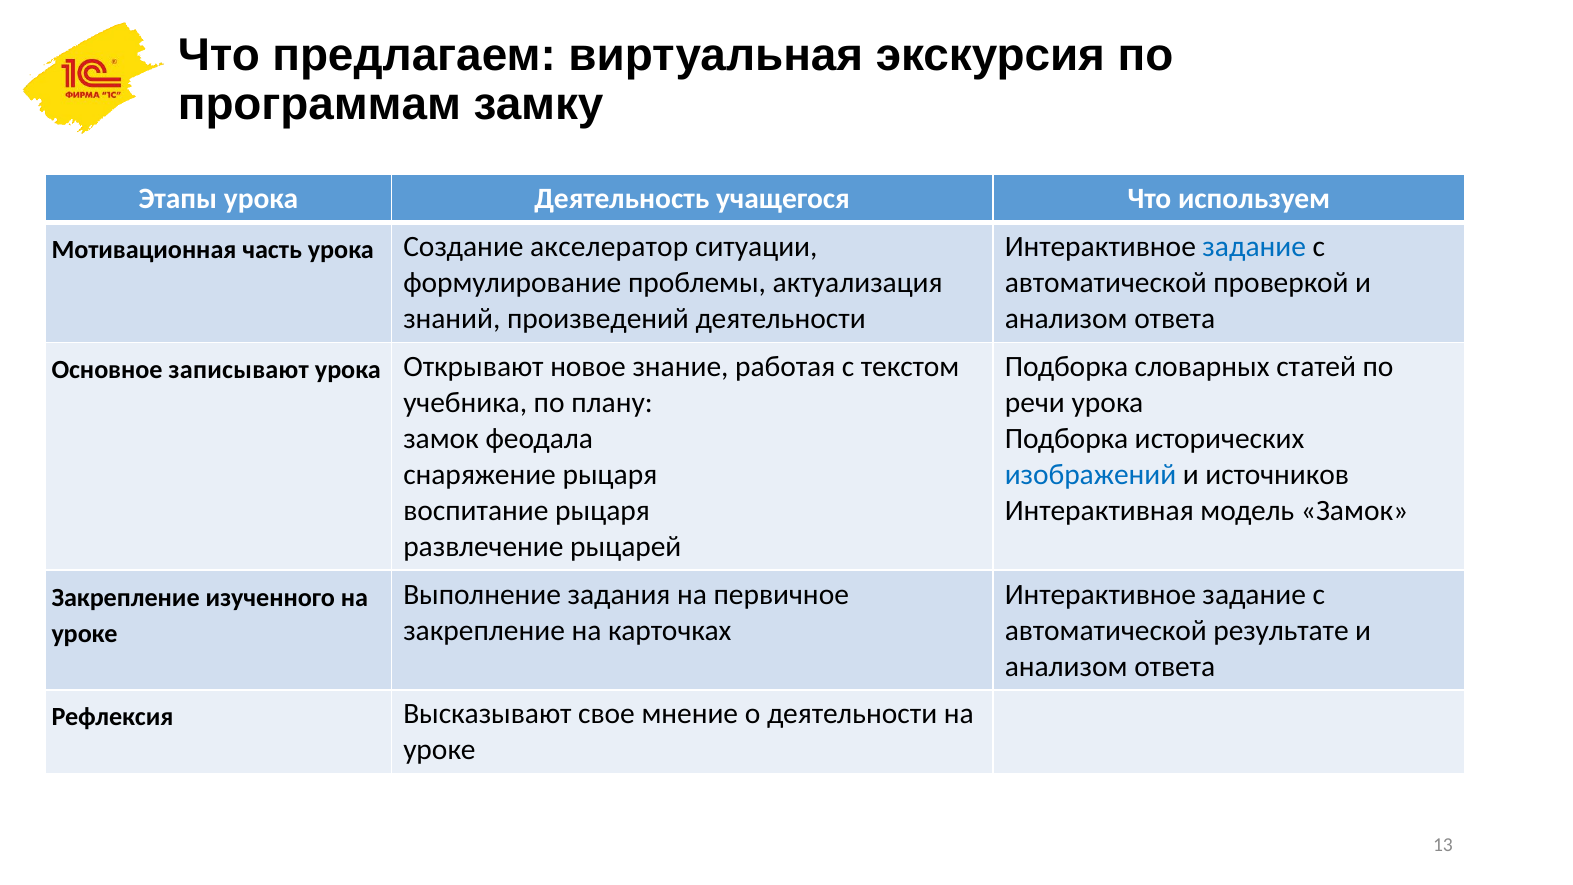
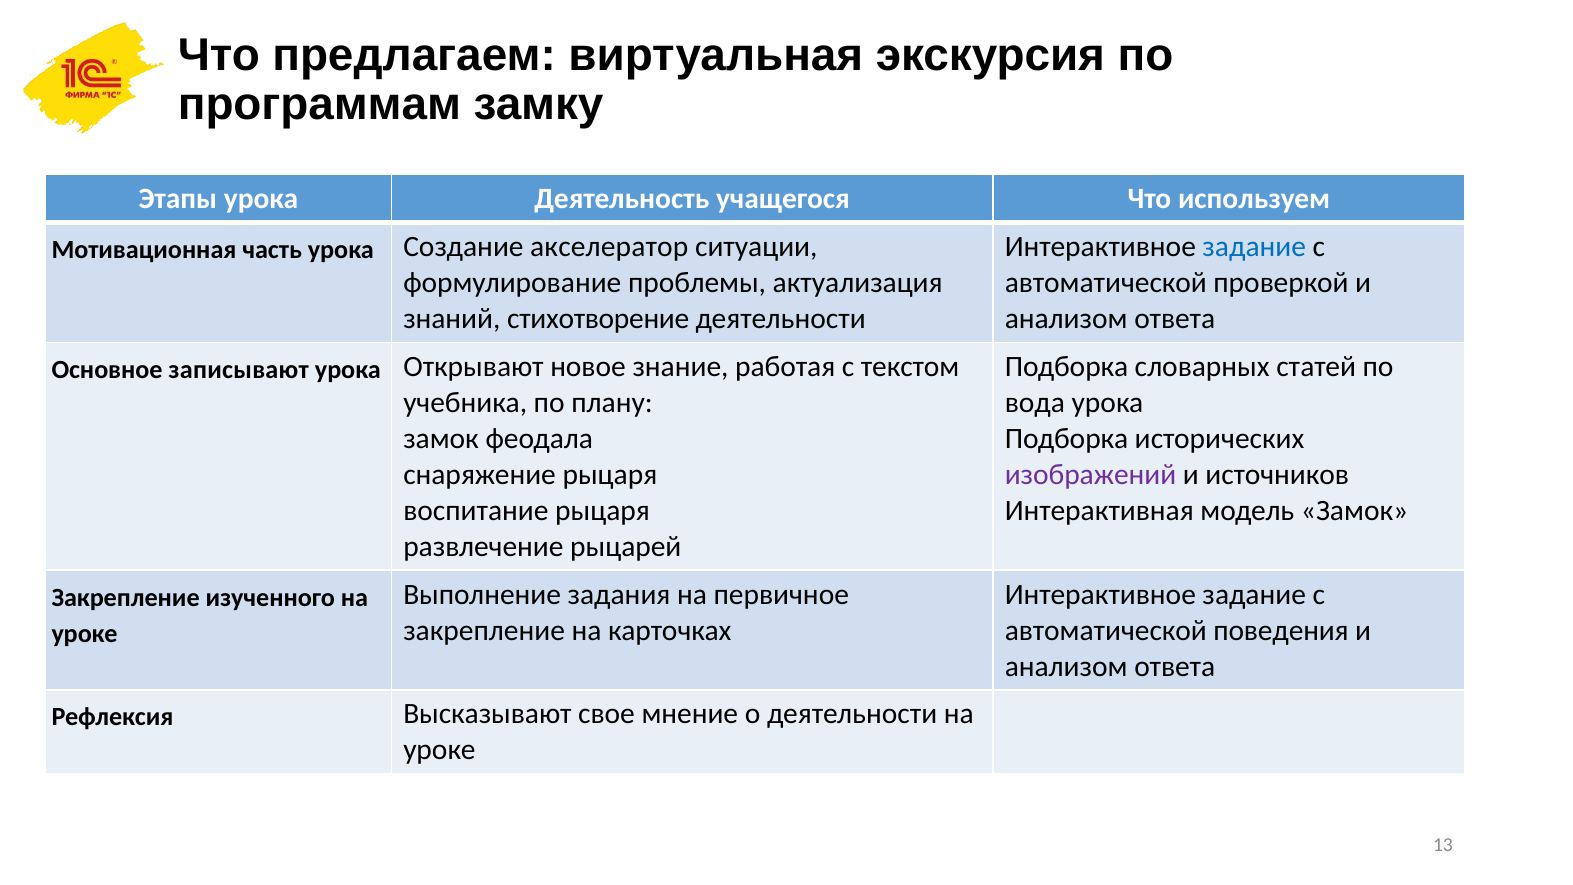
произведений: произведений -> стихотворение (598, 319)
речи: речи -> вода (1035, 402)
изображений colour: blue -> purple (1091, 474)
результате: результате -> поведения (1281, 630)
